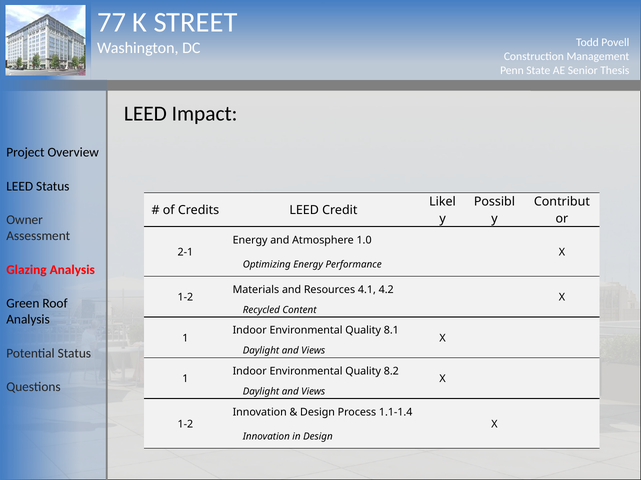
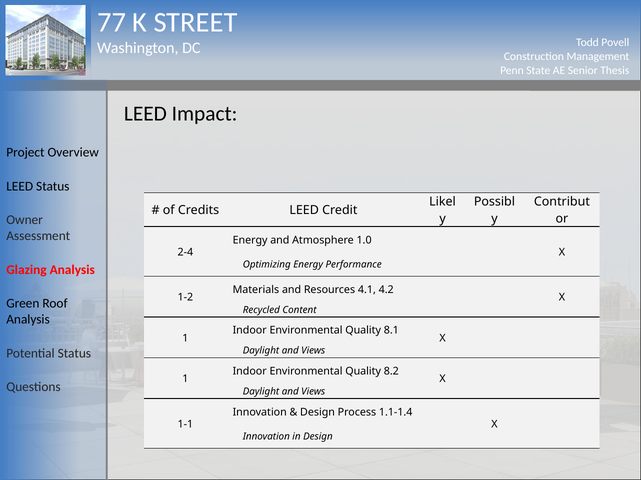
2-1: 2-1 -> 2-4 (185, 252)
1-2: 1-2 -> 1-1 (185, 425)
